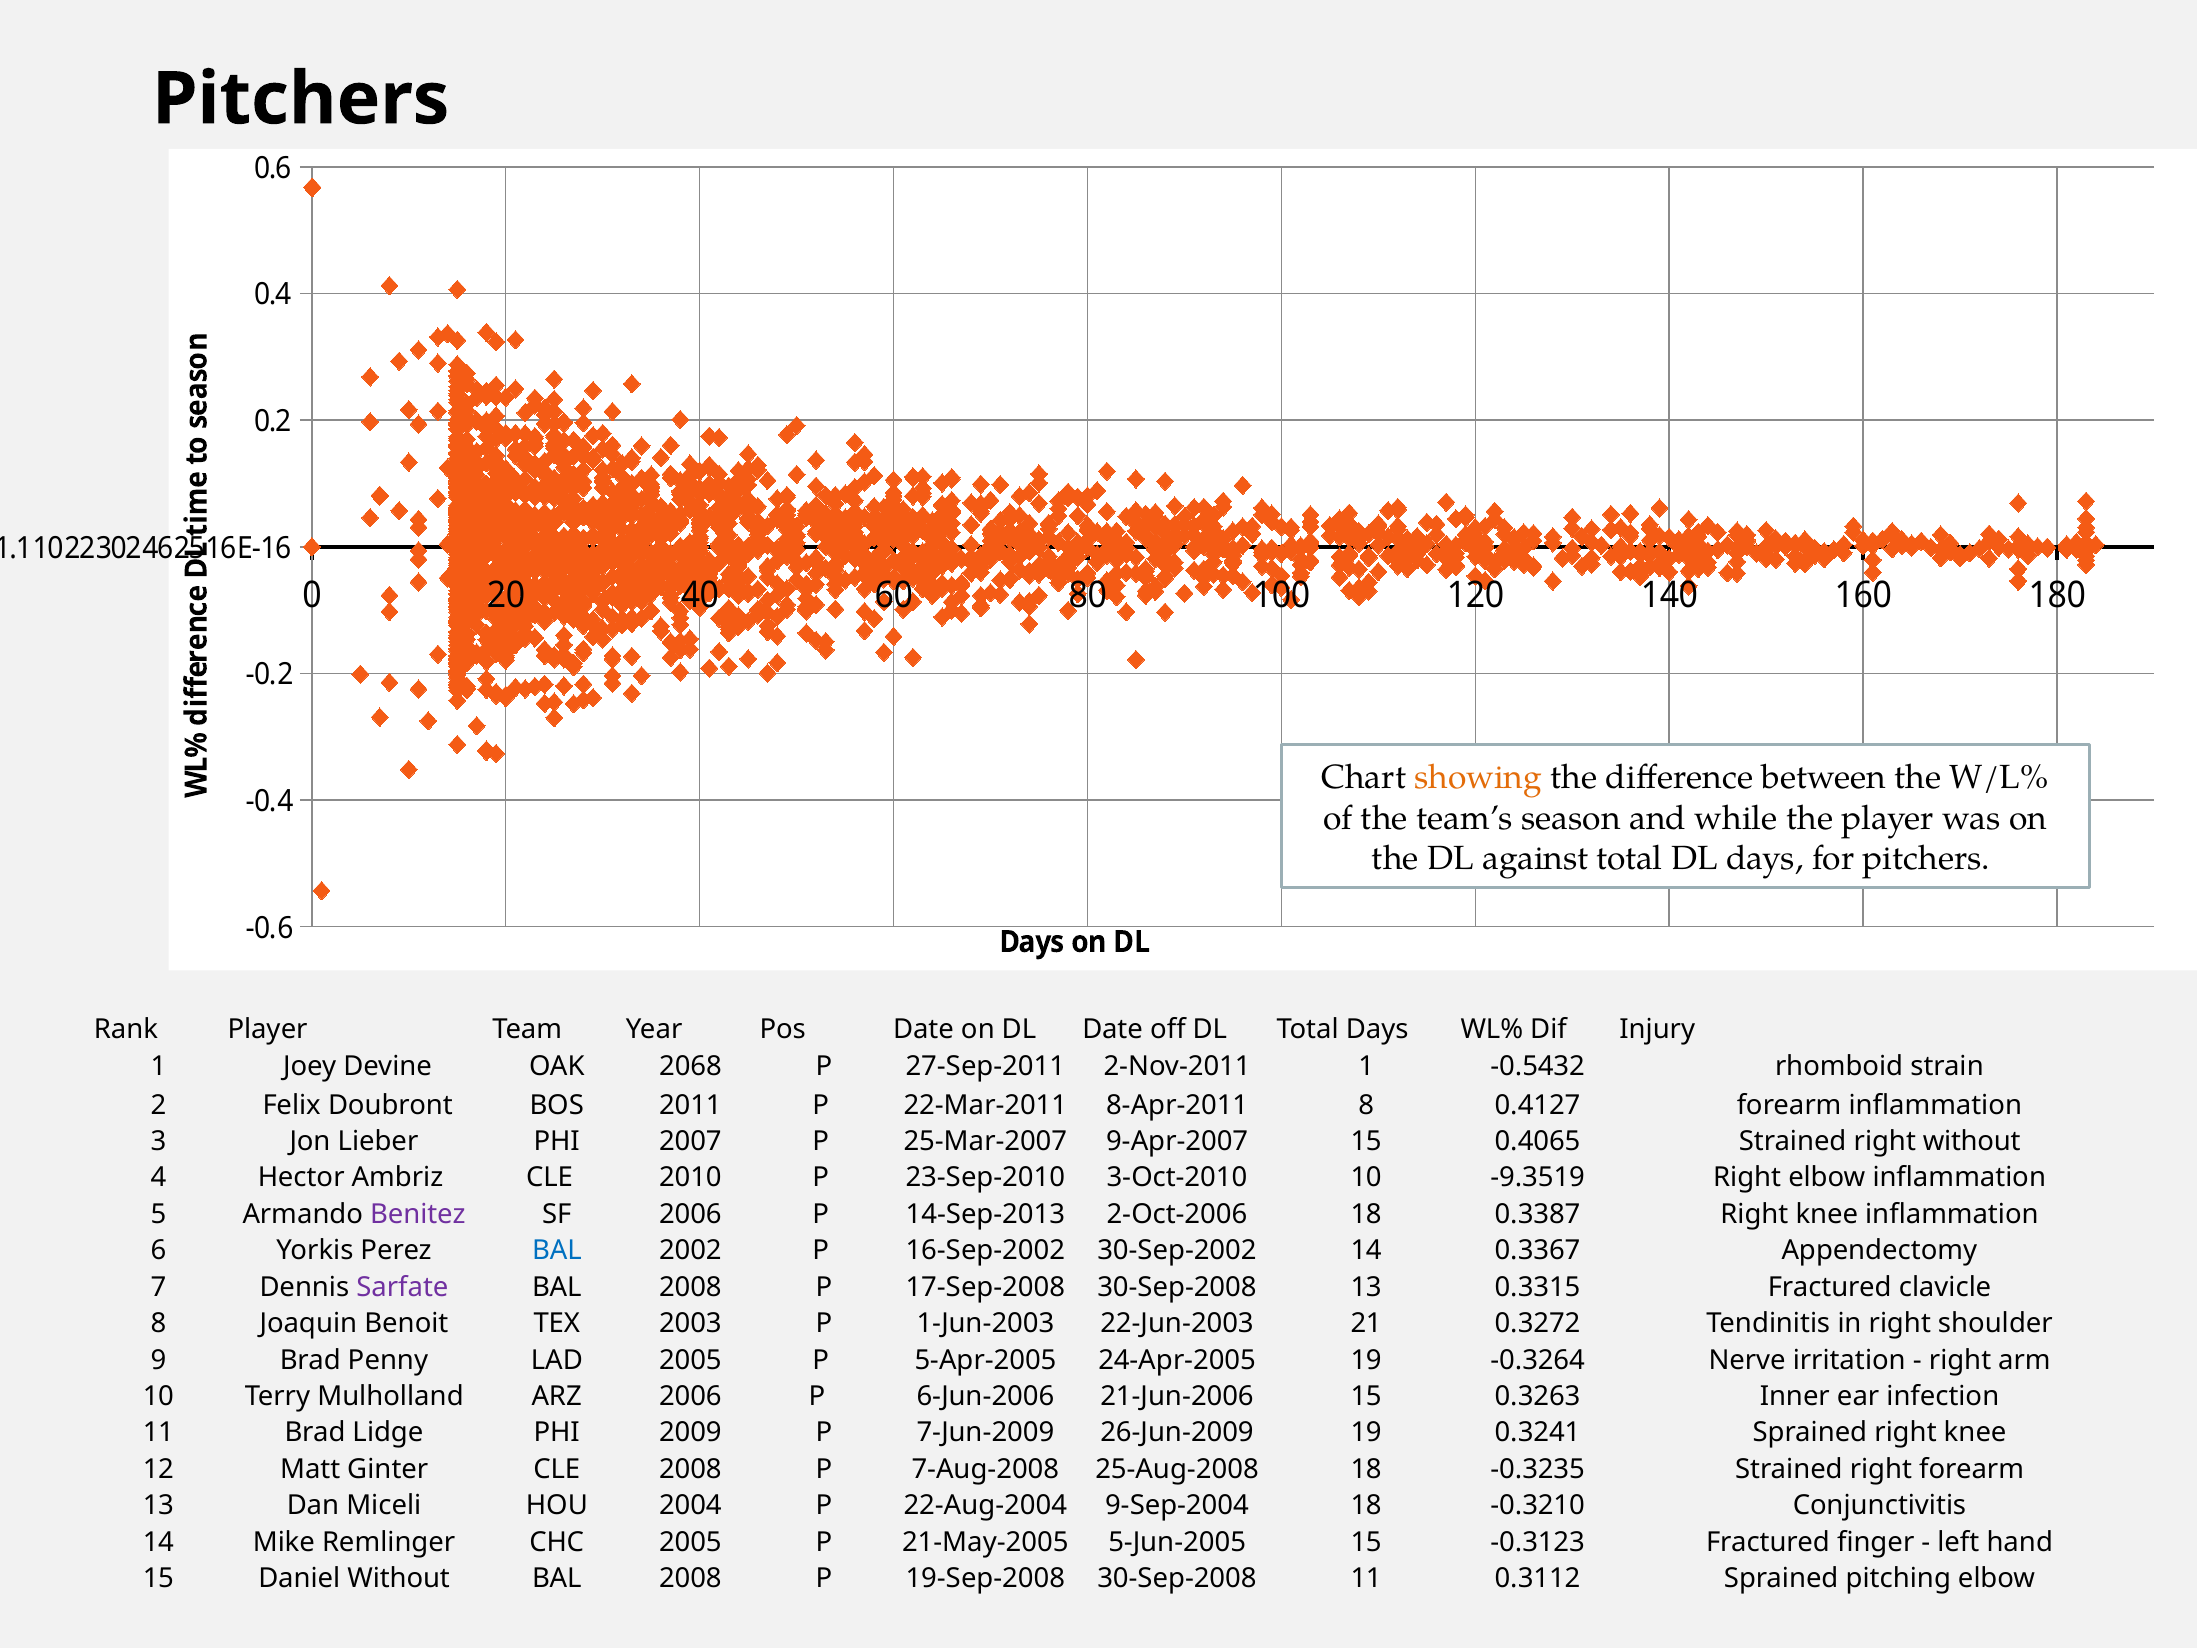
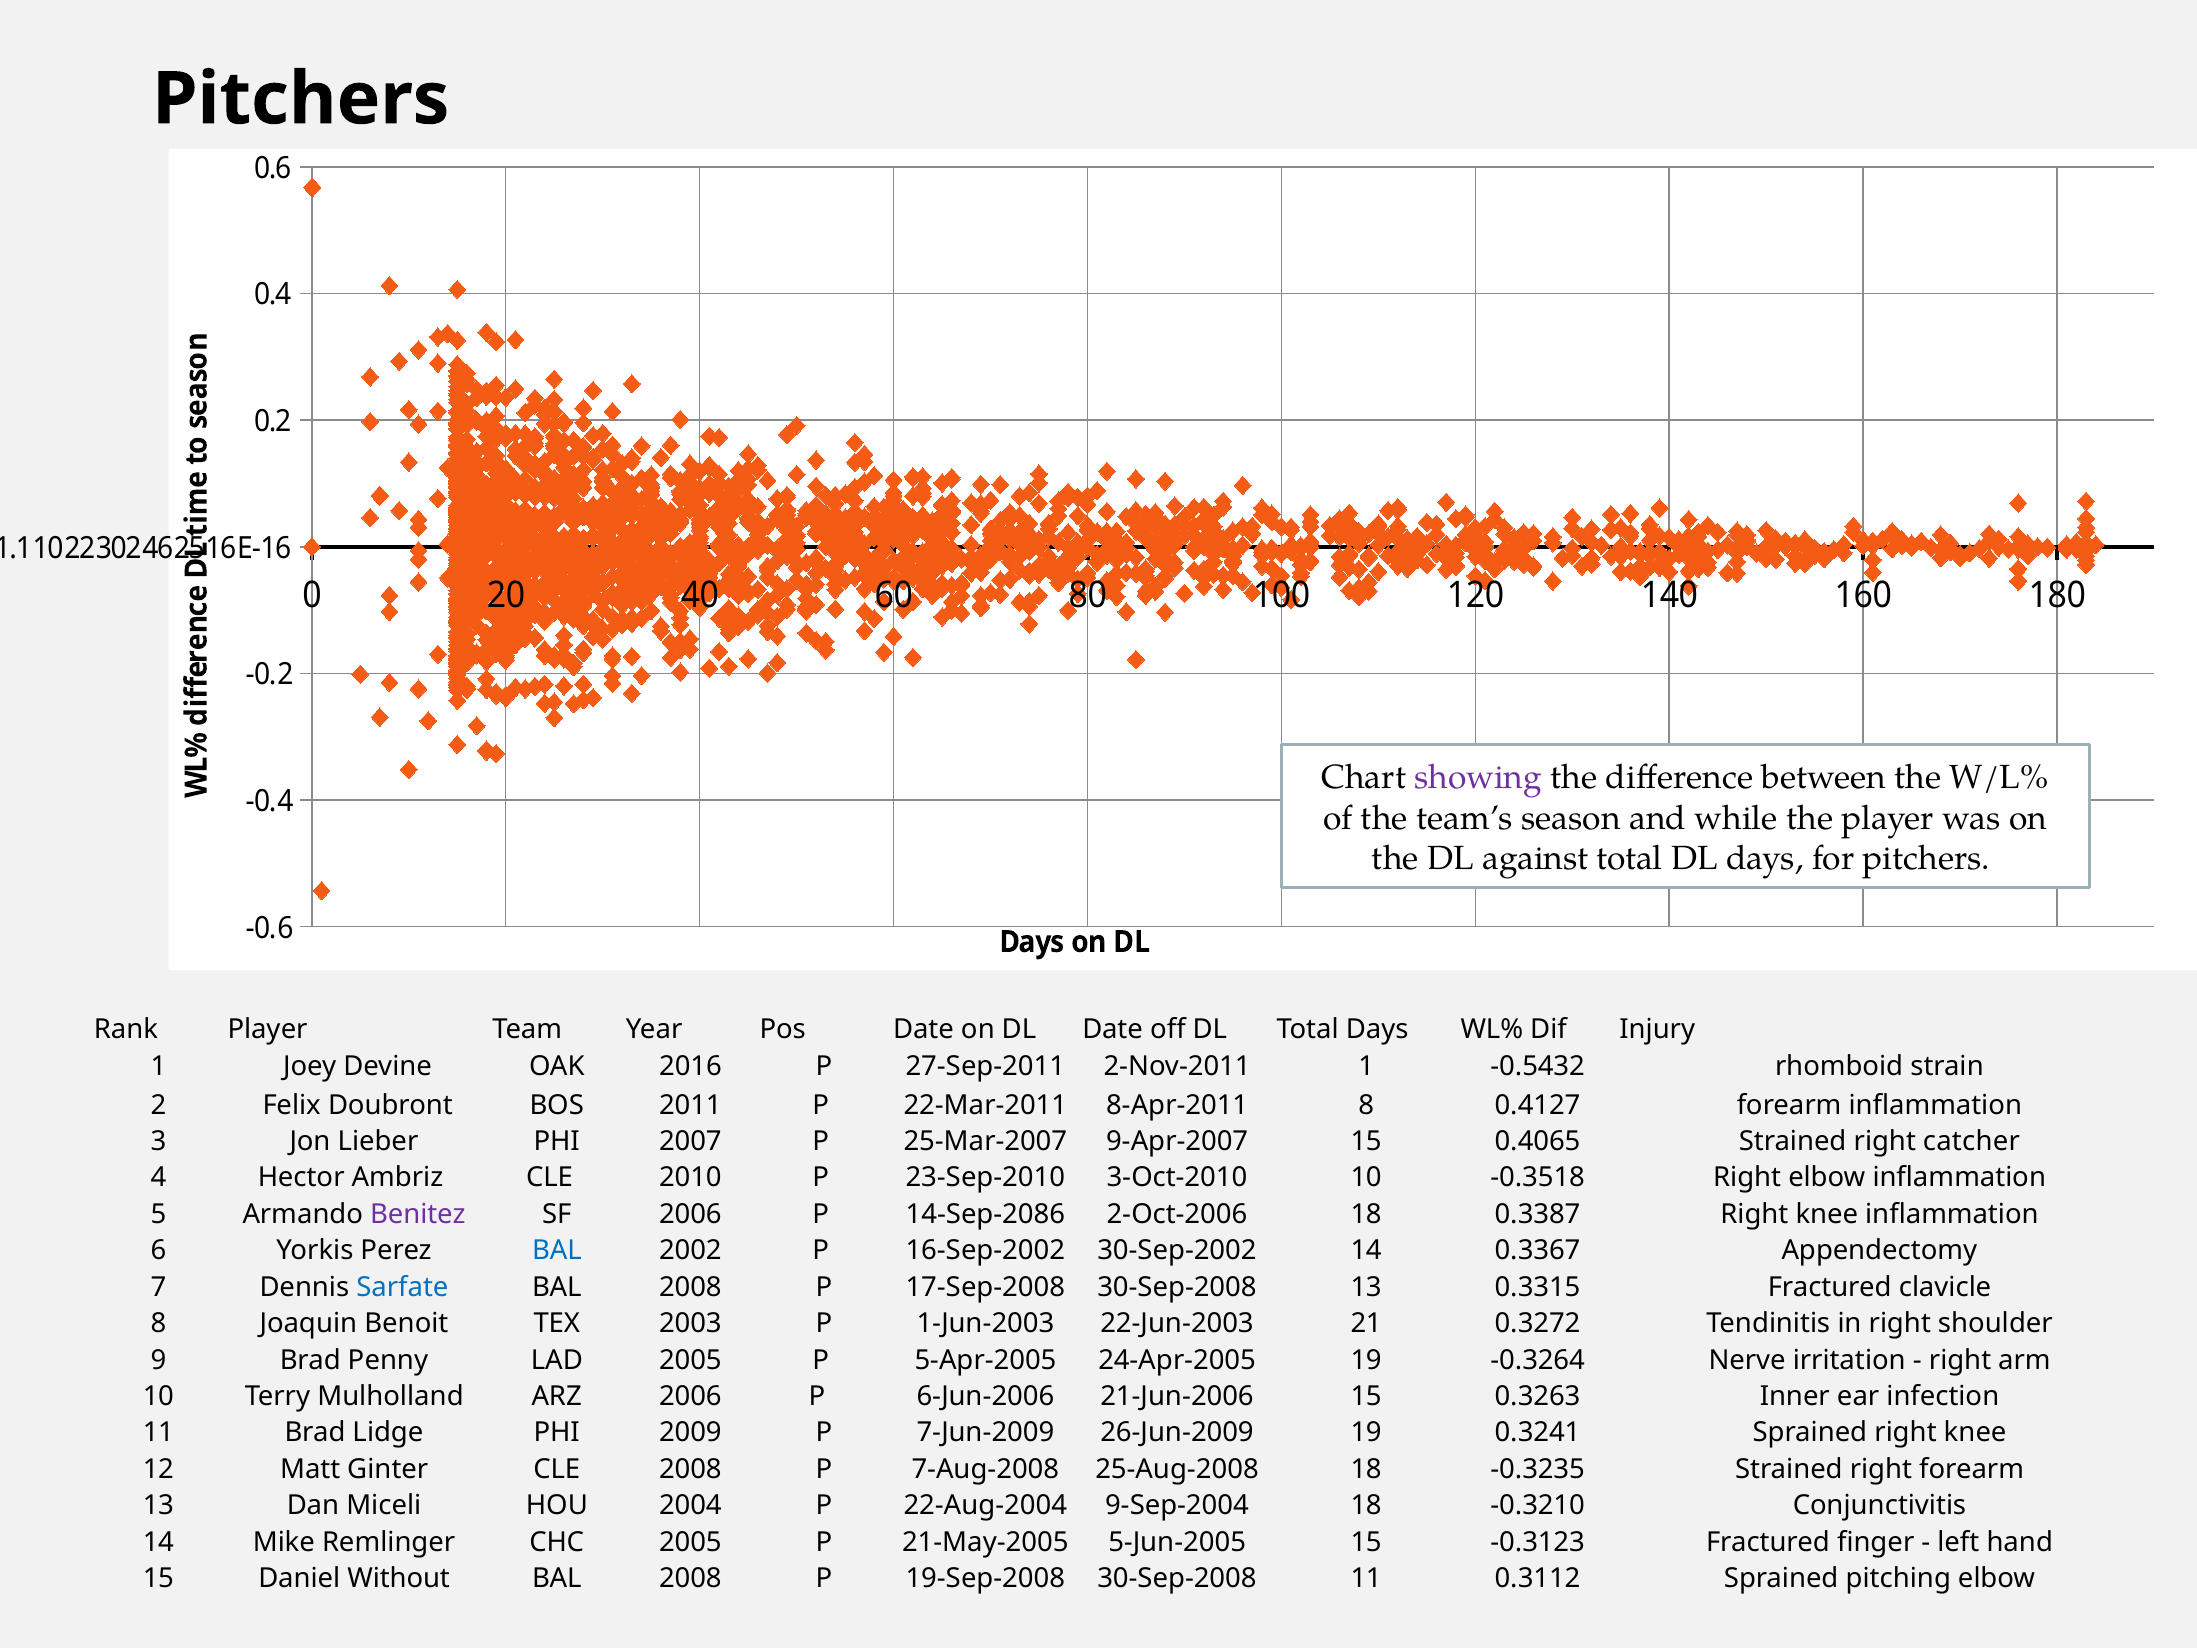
showing colour: orange -> purple (1478, 778)
2068: 2068 -> 2016 (690, 1066)
right without: without -> catcher (1971, 1141)
-9.3519: -9.3519 -> -0.3518 (1538, 1178)
14-Sep-2013: 14-Sep-2013 -> 14-Sep-2086 (985, 1214)
Sarfate colour: purple -> blue (402, 1287)
